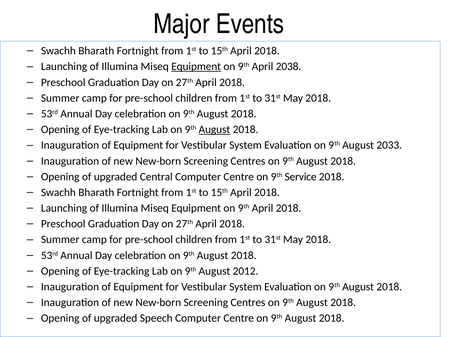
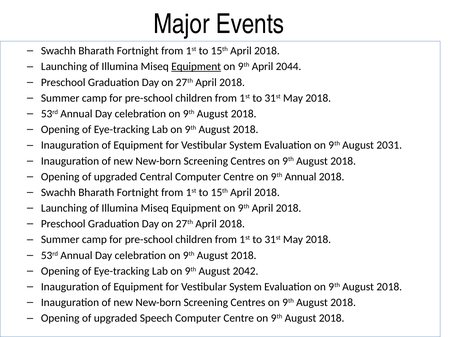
2038: 2038 -> 2044 (289, 67)
August underline: present -> none (214, 129)
2033: 2033 -> 2031 (389, 145)
9th Service: Service -> Annual (301, 177)
2012: 2012 -> 2042 (246, 271)
